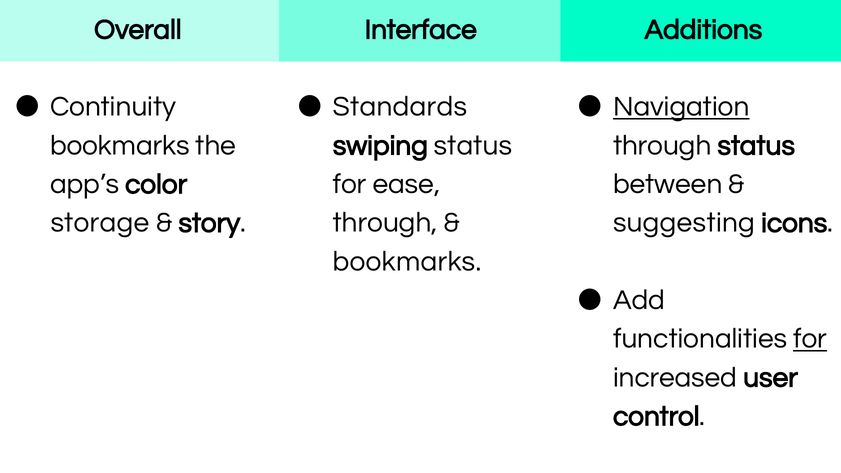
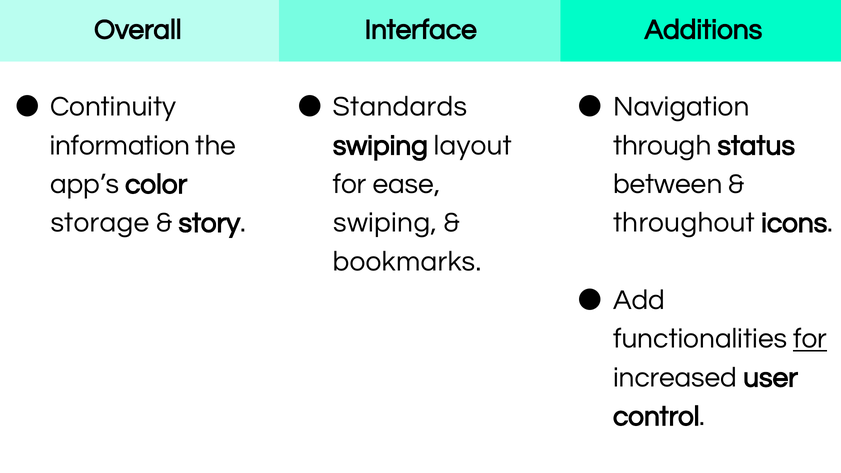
Navigation underline: present -> none (681, 107)
bookmarks: bookmarks -> information (120, 145)
swiping status: status -> layout (473, 145)
through: through -> swiping (385, 223)
suggesting: suggesting -> throughout (684, 223)
